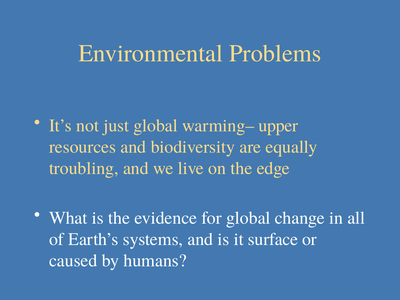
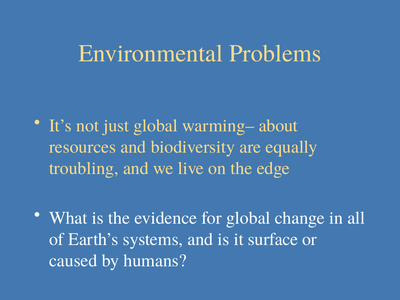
upper: upper -> about (278, 125)
